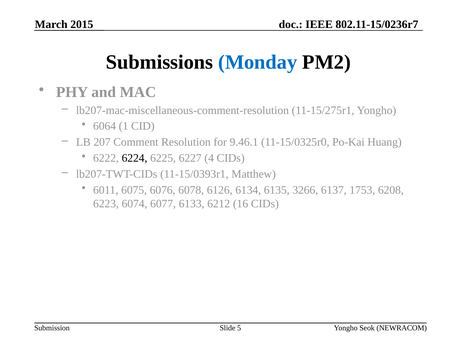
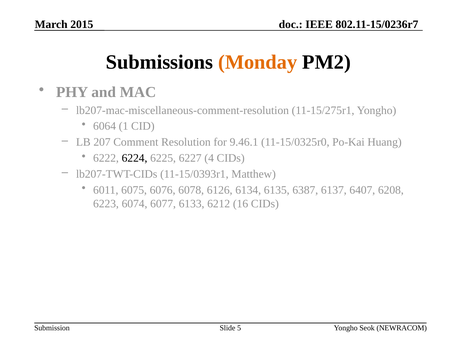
Monday colour: blue -> orange (258, 62)
3266: 3266 -> 6387 (305, 190)
1753: 1753 -> 6407 (362, 190)
